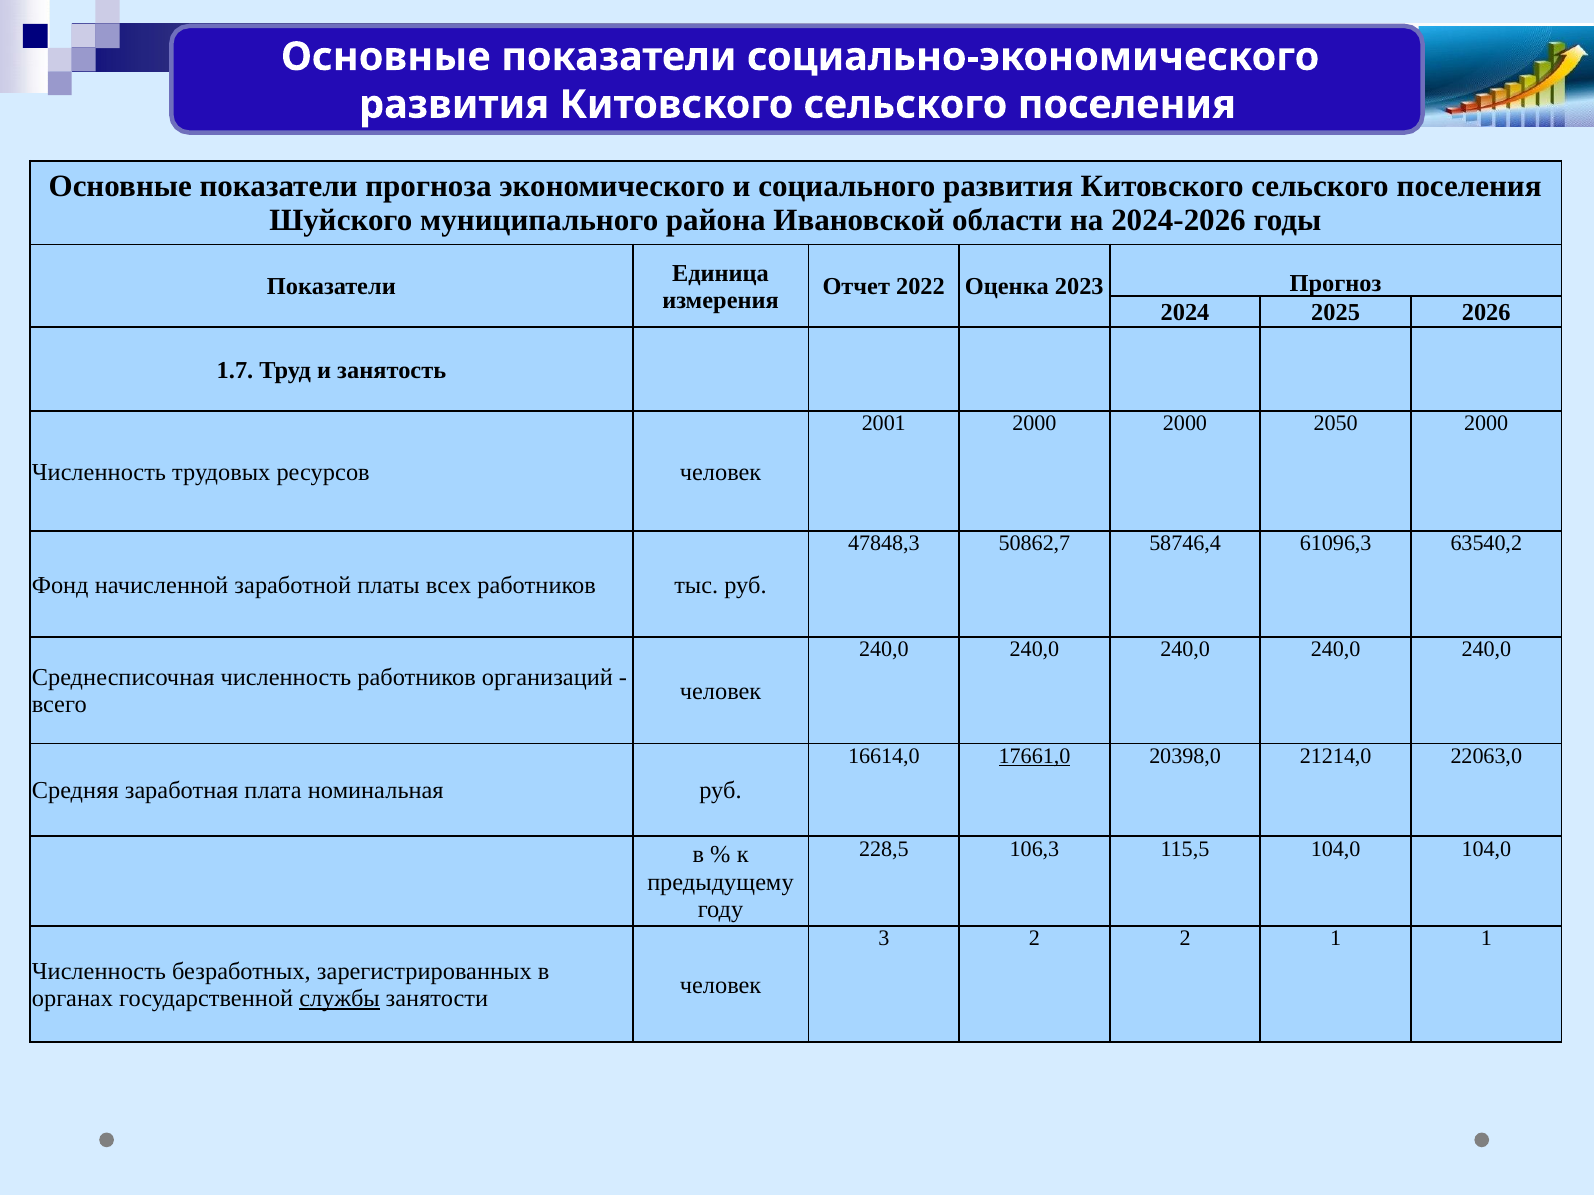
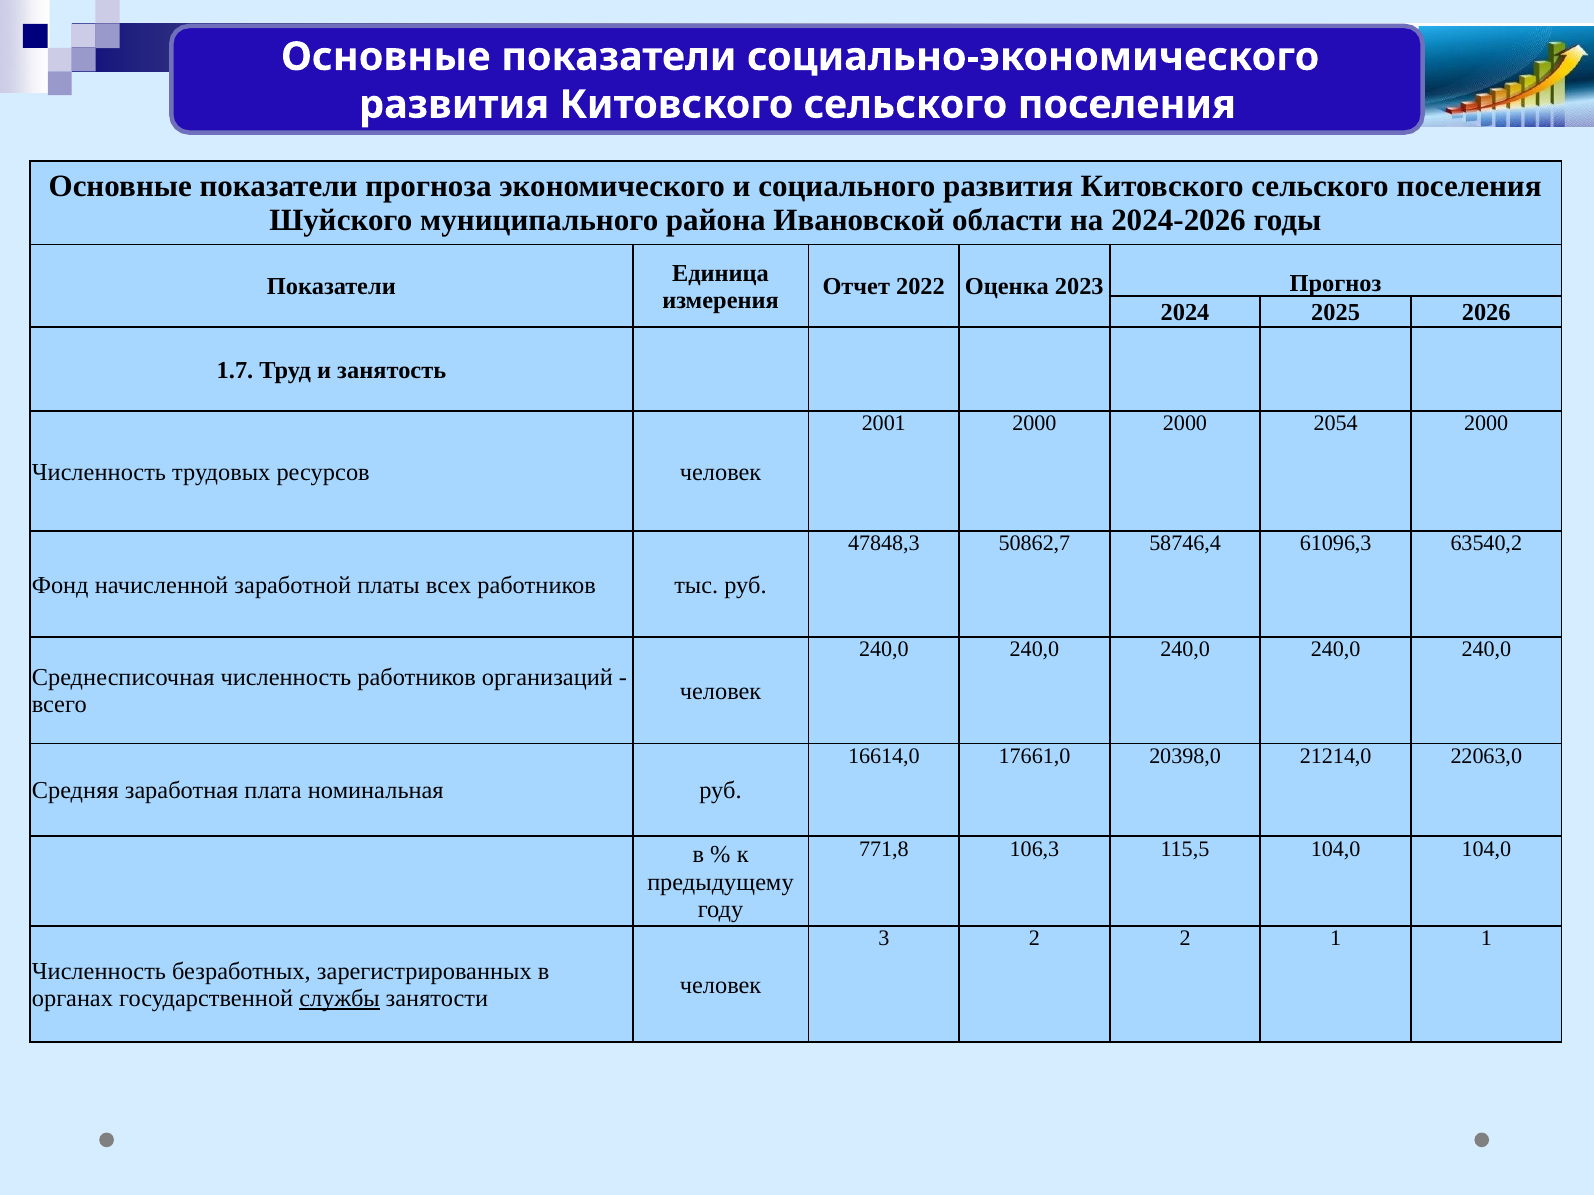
2050: 2050 -> 2054 (1336, 424)
17661,0 underline: present -> none (1035, 756)
228,5: 228,5 -> 771,8 (884, 849)
